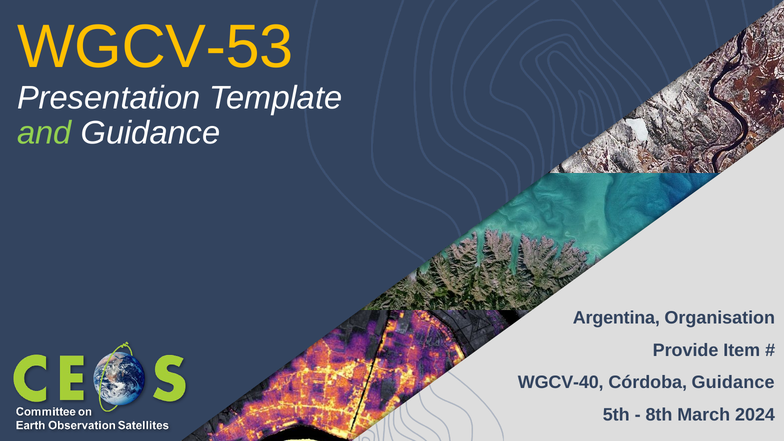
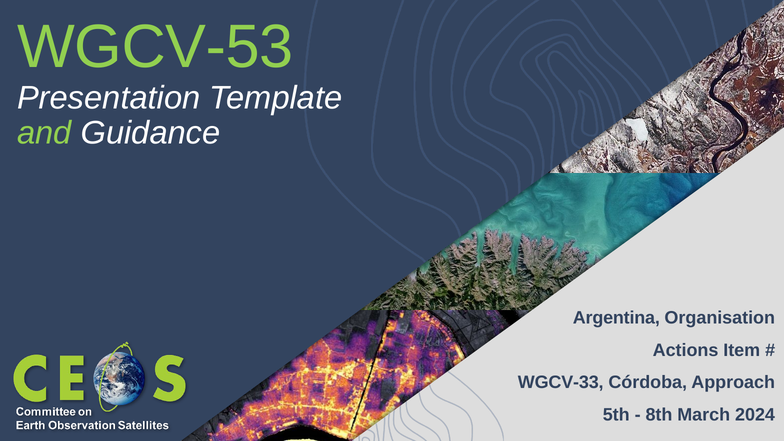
WGCV-53 colour: yellow -> light green (155, 47)
Provide: Provide -> Actions (686, 350)
WGCV-40: WGCV-40 -> WGCV-33 (561, 382)
Córdoba Guidance: Guidance -> Approach (733, 382)
